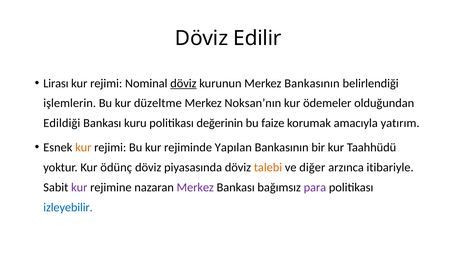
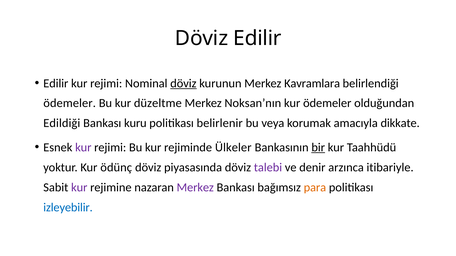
Lirası: Lirası -> Edilir (56, 83)
Merkez Bankasının: Bankasının -> Kavramlara (312, 83)
işlemlerin: işlemlerin -> ödemeler (70, 103)
değerinin: değerinin -> belirlenir (220, 123)
faize: faize -> veya (273, 123)
yatırım: yatırım -> dikkate (400, 123)
kur colour: orange -> purple (83, 148)
Yapılan: Yapılan -> Ülkeler (233, 148)
bir underline: none -> present (318, 148)
talebi colour: orange -> purple (268, 168)
diğer: diğer -> denir (312, 168)
para colour: purple -> orange (315, 188)
